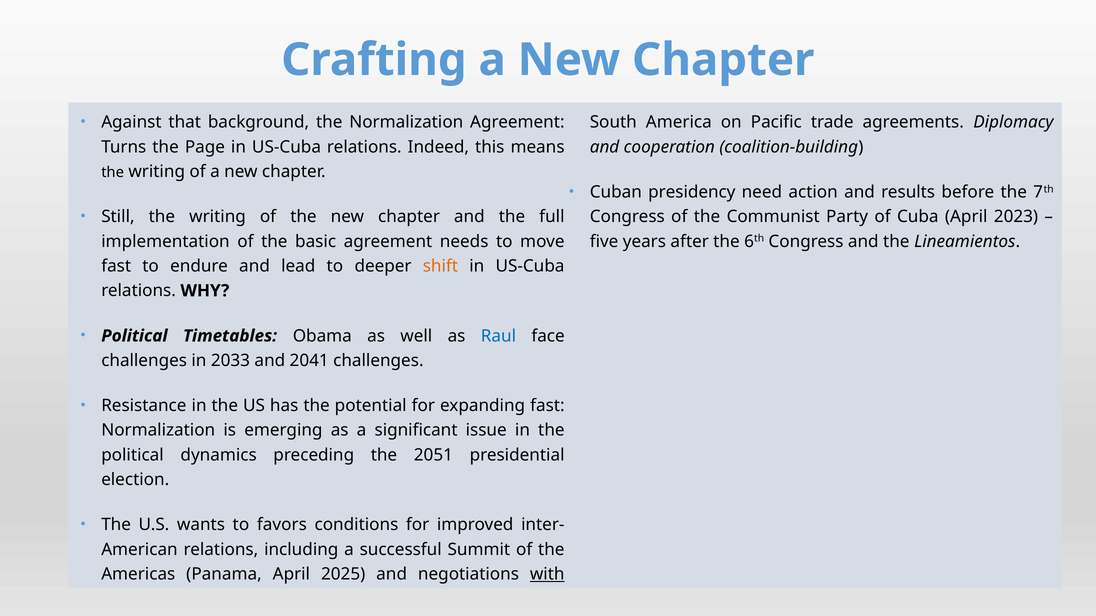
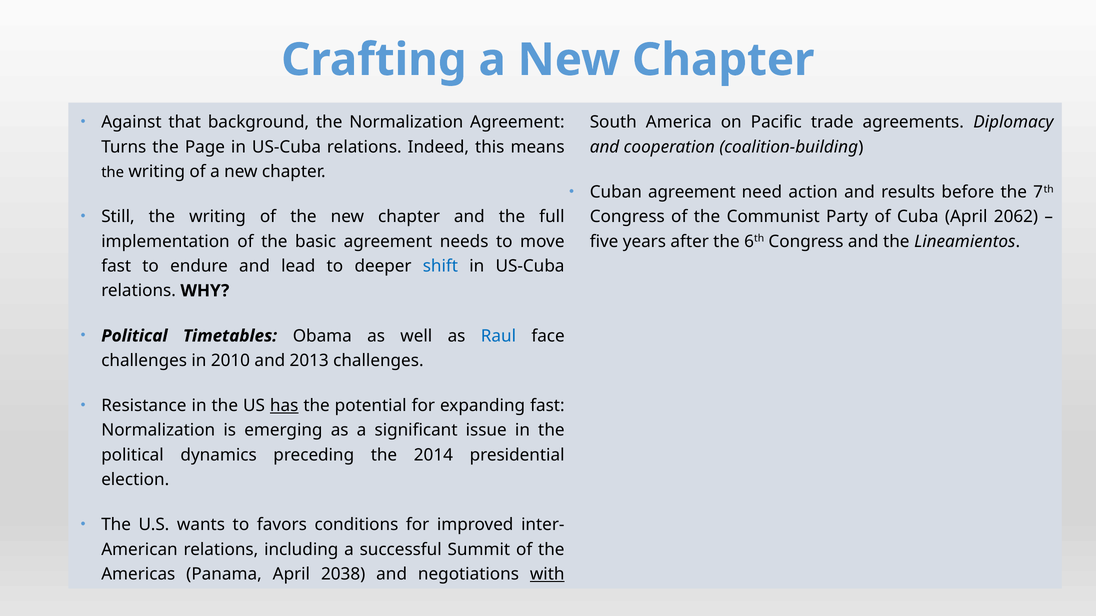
Cuban presidency: presidency -> agreement (692, 192)
2023: 2023 -> 2062 (1016, 217)
shift colour: orange -> blue (440, 266)
2033: 2033 -> 2010 (230, 361)
2041: 2041 -> 2013 (309, 361)
has underline: none -> present (284, 406)
2051: 2051 -> 2014 (433, 455)
2025: 2025 -> 2038 (343, 575)
